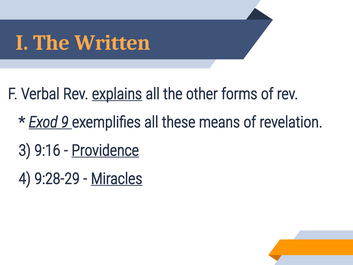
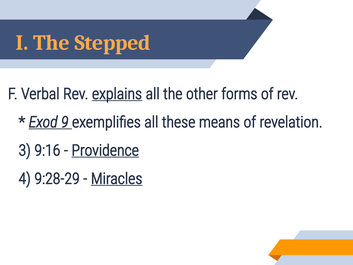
Written: Written -> Stepped (112, 43)
